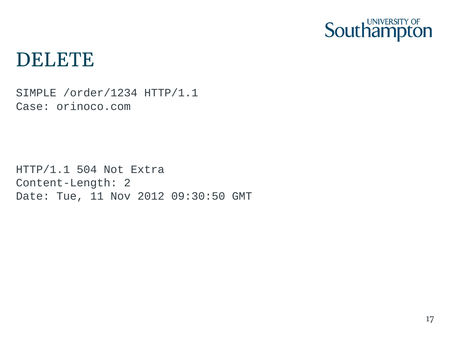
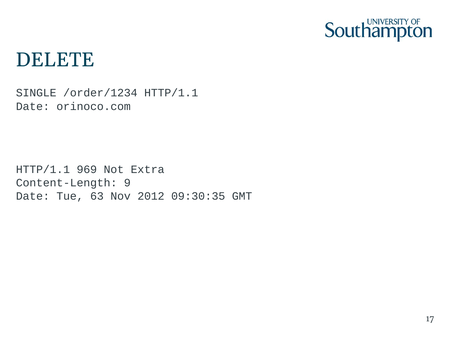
SIMPLE: SIMPLE -> SINGLE (36, 93)
Case: Case -> Date (33, 107)
504: 504 -> 969 (87, 170)
2: 2 -> 9 (127, 183)
11: 11 -> 63 (97, 197)
09:30:50: 09:30:50 -> 09:30:35 (198, 197)
